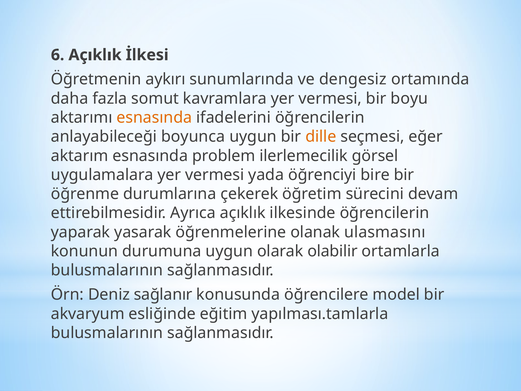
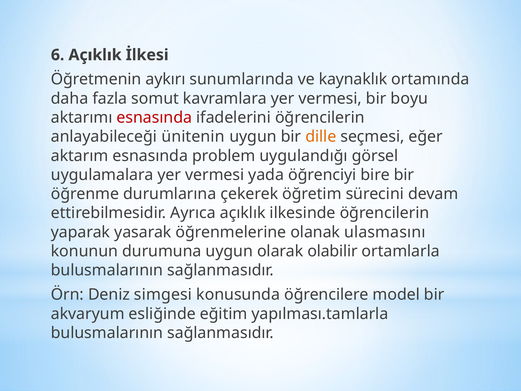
dengesiz: dengesiz -> kaynaklık (353, 79)
esnasında colour: orange -> red (154, 118)
boyunca: boyunca -> ünitenin (193, 137)
ilerlemecilik: ilerlemecilik -> uygulandığı (304, 156)
sağlanır: sağlanır -> simgesi (163, 295)
